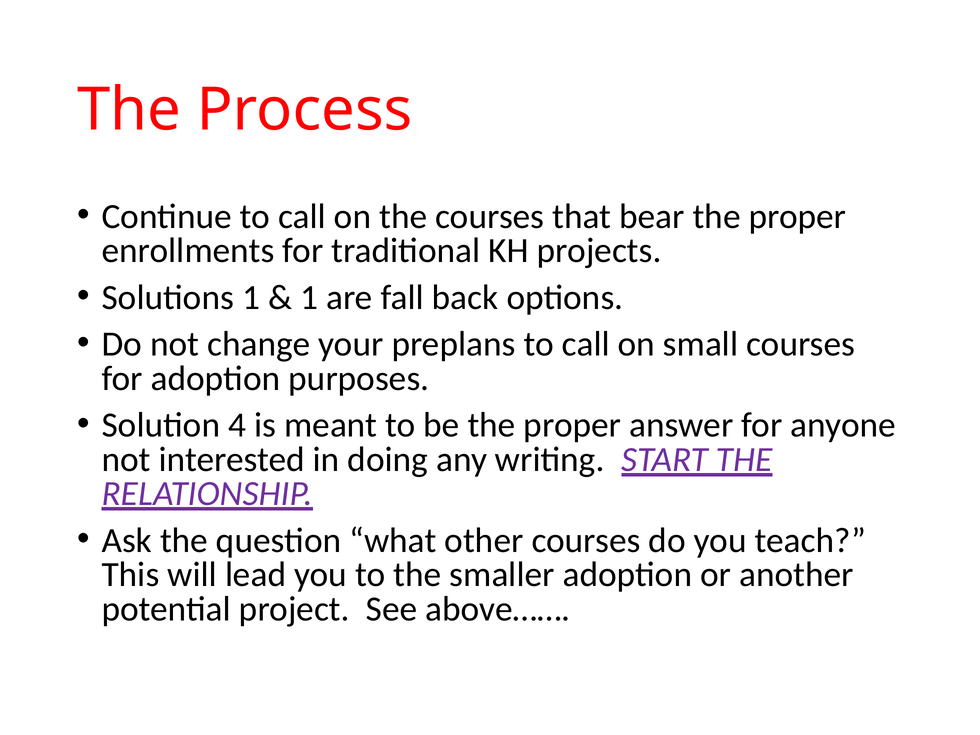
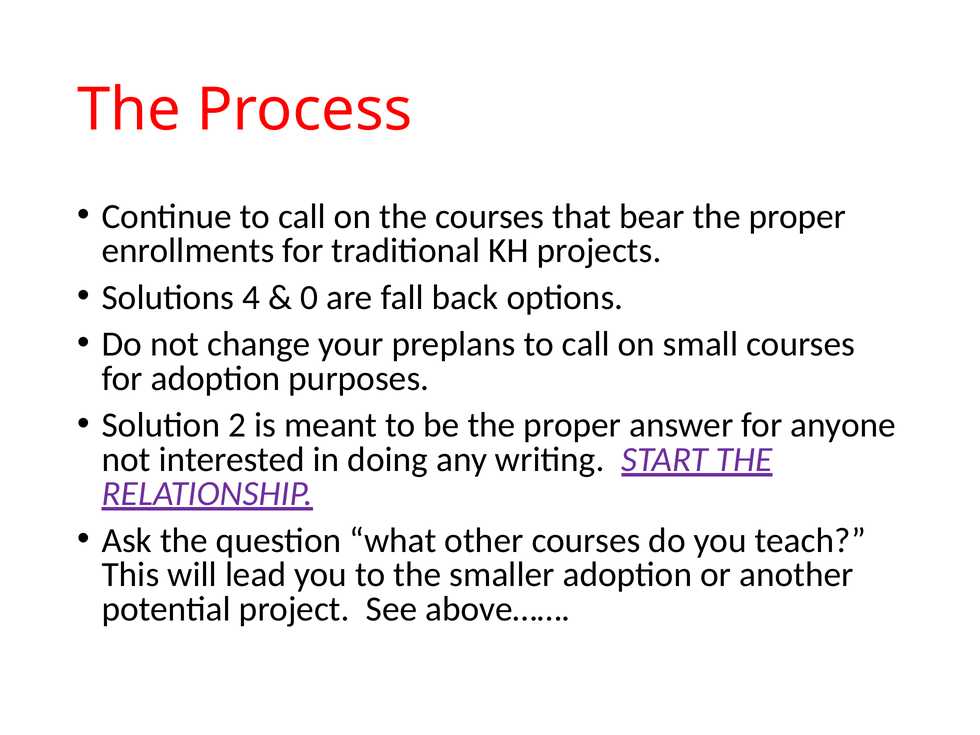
Solutions 1: 1 -> 4 (251, 297)
1: 1 -> 0 (309, 297)
4: 4 -> 2 (237, 425)
